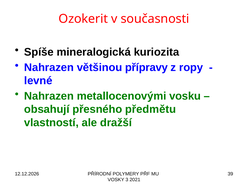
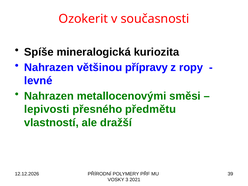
vosku: vosku -> směsi (185, 96)
obsahují: obsahují -> lepivosti (47, 109)
